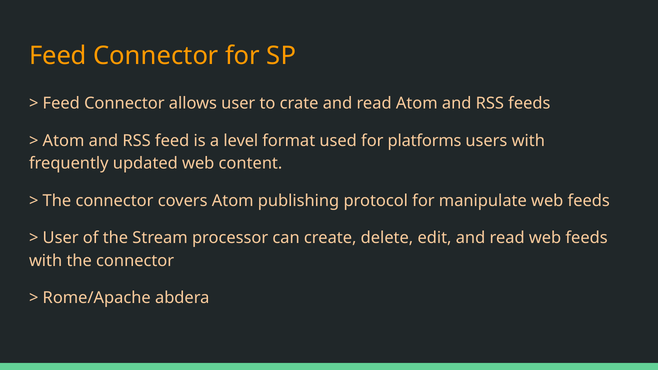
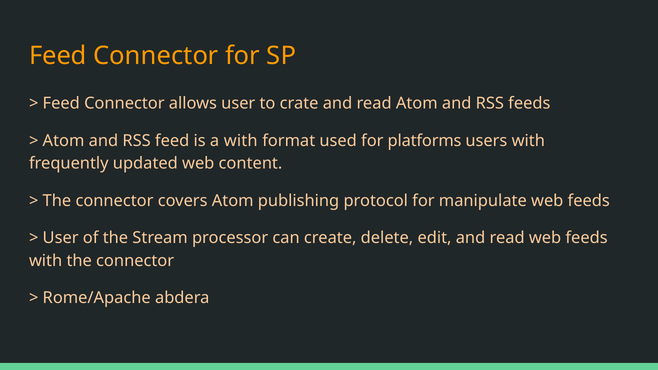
a level: level -> with (241, 141)
